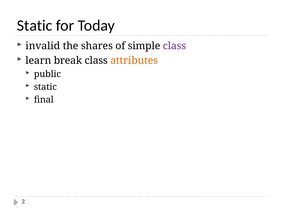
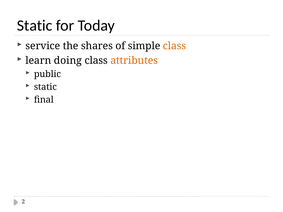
invalid: invalid -> service (43, 46)
class colour: purple -> orange (175, 46)
break: break -> doing (68, 61)
